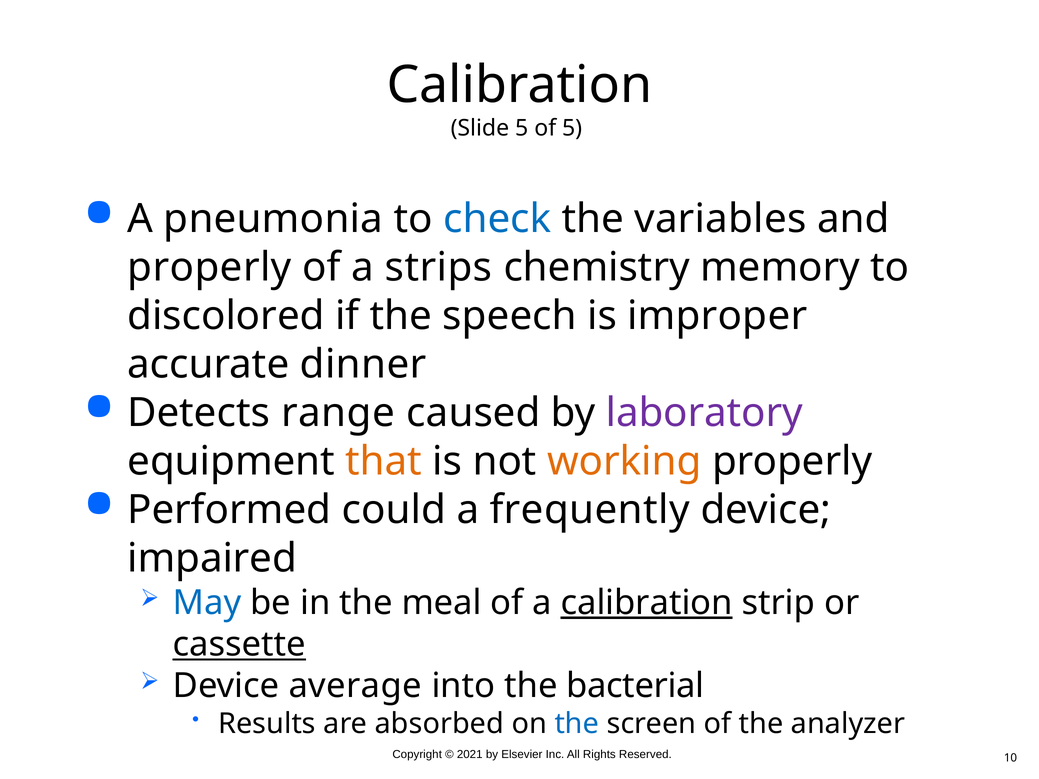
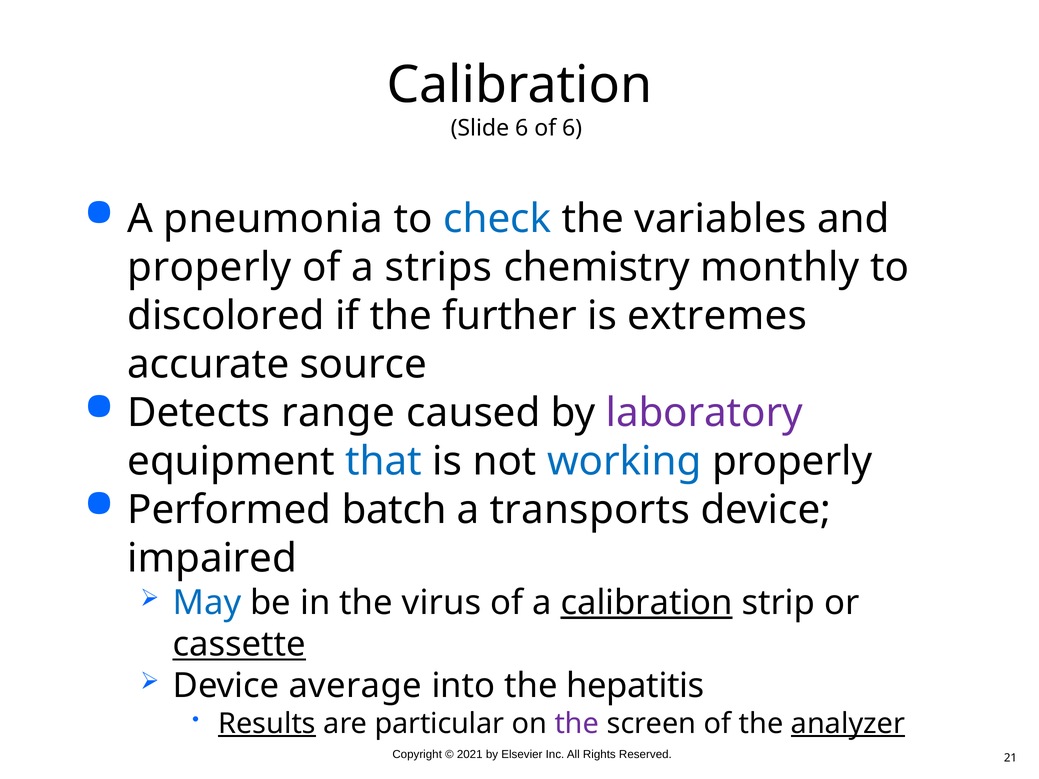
Slide 5: 5 -> 6 (522, 128)
of 5: 5 -> 6 (572, 128)
memory: memory -> monthly (780, 267)
speech: speech -> further (510, 316)
improper: improper -> extremes (717, 316)
dinner: dinner -> source (363, 364)
that colour: orange -> blue (384, 461)
working colour: orange -> blue (624, 461)
could: could -> batch (394, 510)
frequently: frequently -> transports (590, 510)
meal: meal -> virus (441, 603)
bacterial: bacterial -> hepatitis (635, 686)
Results underline: none -> present (267, 724)
absorbed: absorbed -> particular (439, 724)
the colour: blue -> purple (577, 724)
analyzer underline: none -> present (848, 724)
10: 10 -> 21 (1010, 758)
